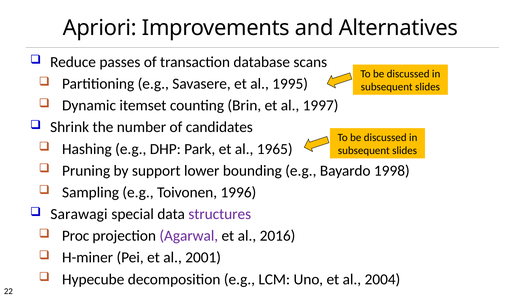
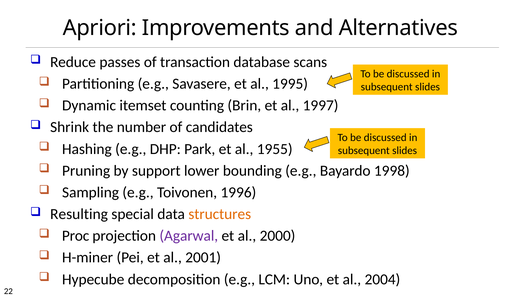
1965: 1965 -> 1955 (275, 149)
Sarawagi: Sarawagi -> Resulting (79, 214)
structures colour: purple -> orange (220, 214)
2016: 2016 -> 2000 (278, 236)
